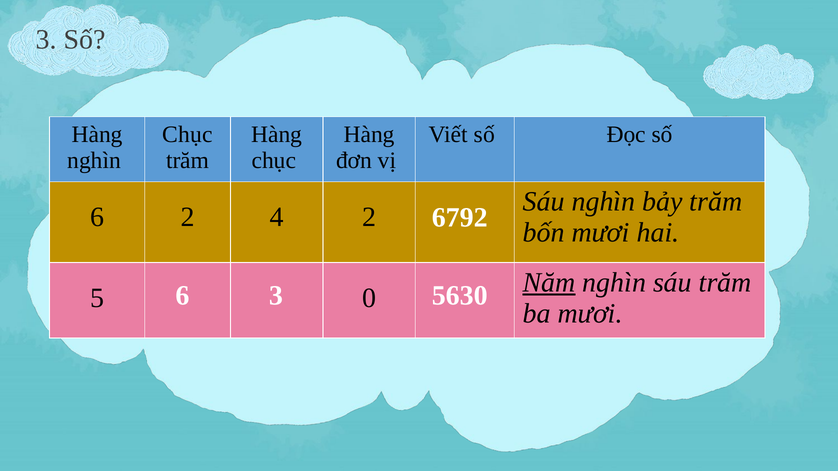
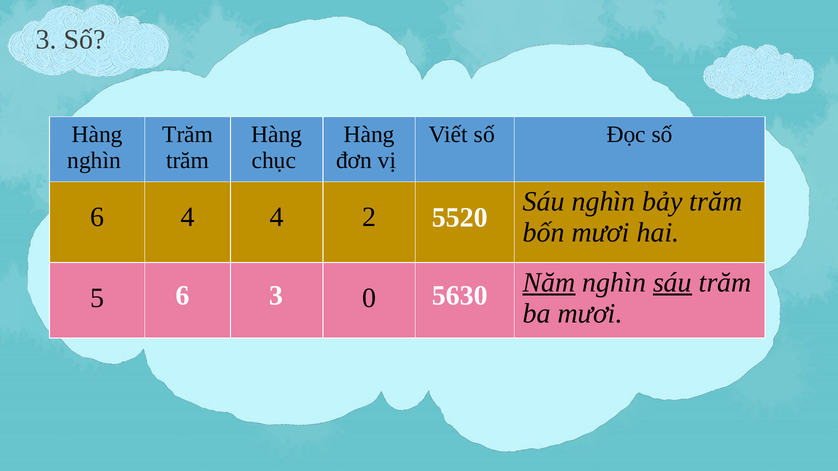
Chục: Chục -> Trăm (188, 134)
6 2: 2 -> 4 (188, 217)
6792: 6792 -> 5520 (460, 218)
sáu underline: none -> present (672, 283)
